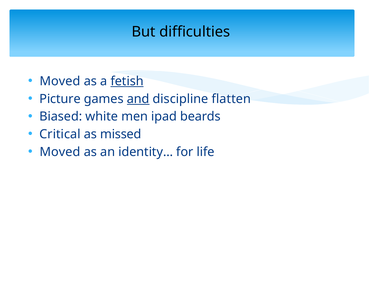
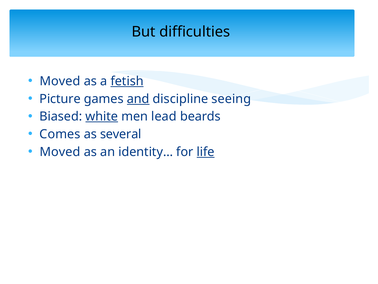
flatten: flatten -> seeing (231, 99)
white underline: none -> present (102, 116)
ipad: ipad -> lead (164, 116)
Critical: Critical -> Comes (60, 134)
missed: missed -> several (121, 134)
life underline: none -> present (206, 152)
